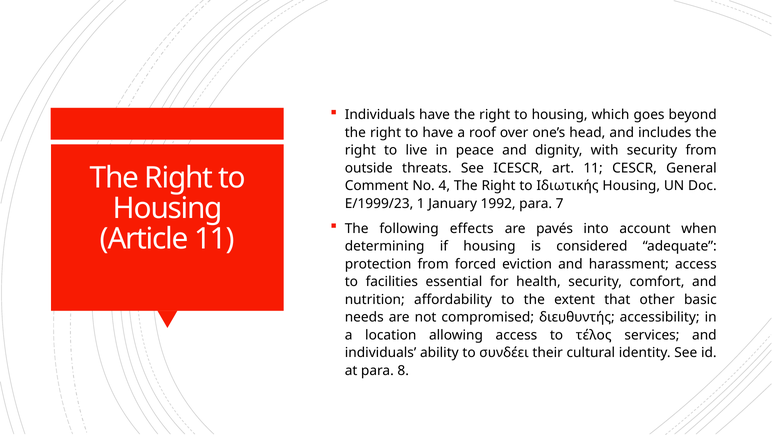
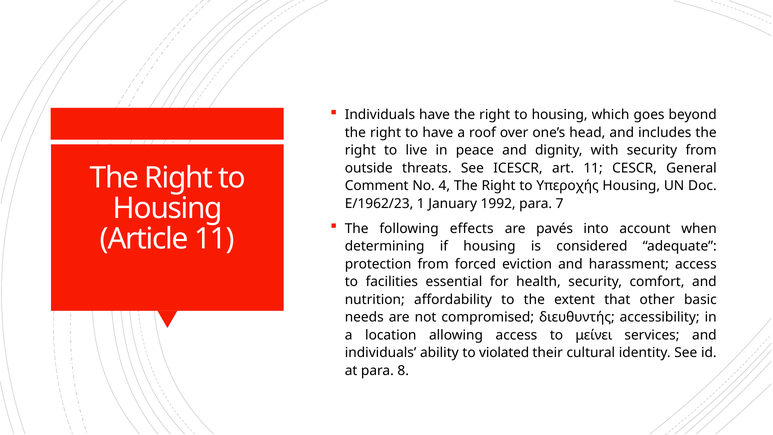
Ιδιωτικής: Ιδιωτικής -> Υπεροχής (568, 186)
E/1999/23: E/1999/23 -> E/1962/23 (379, 204)
τέλος: τέλος -> μείνει (594, 335)
συνδέει: συνδέει -> violated (504, 353)
